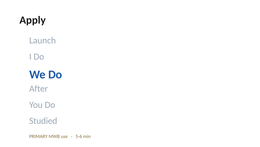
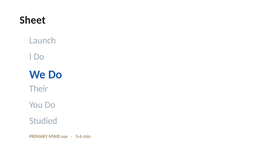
Apply: Apply -> Sheet (33, 20)
After: After -> Their (39, 88)
